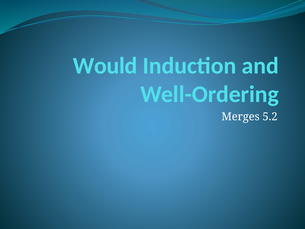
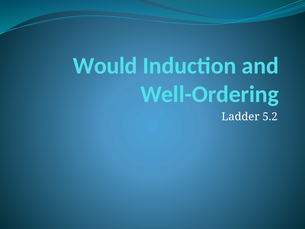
Merges: Merges -> Ladder (241, 117)
